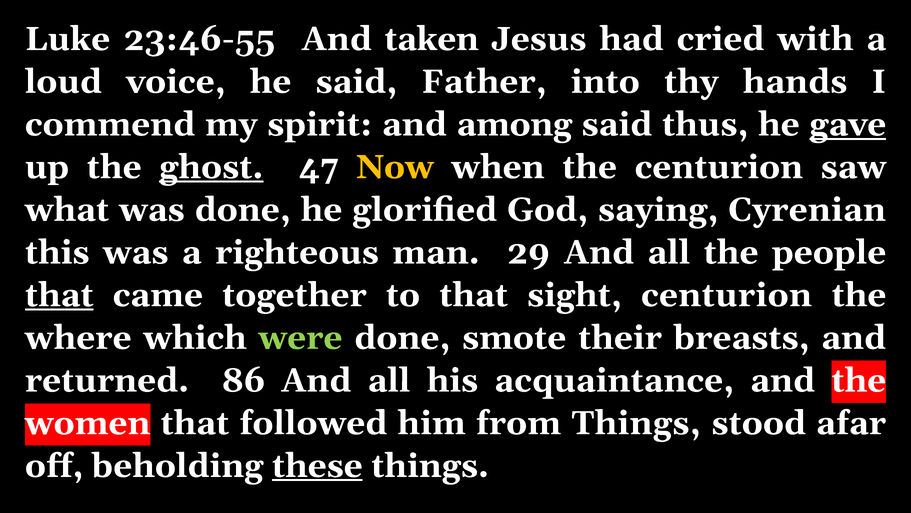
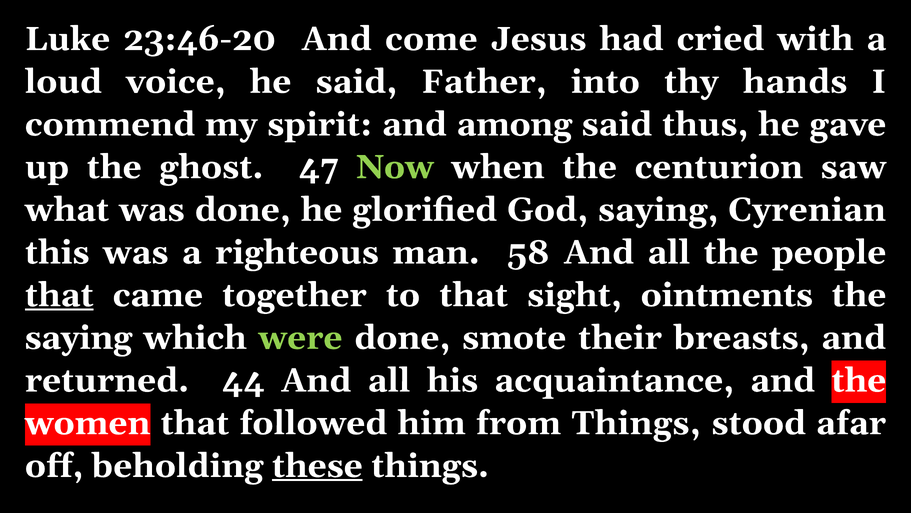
23:46-55: 23:46-55 -> 23:46-20 (199, 39)
taken: taken -> come (431, 39)
gave underline: present -> none (848, 124)
ghost underline: present -> none (211, 167)
Now colour: yellow -> light green (395, 167)
29: 29 -> 58 (528, 252)
sight centurion: centurion -> ointments (727, 295)
where: where -> saying (78, 338)
86: 86 -> 44 (243, 380)
